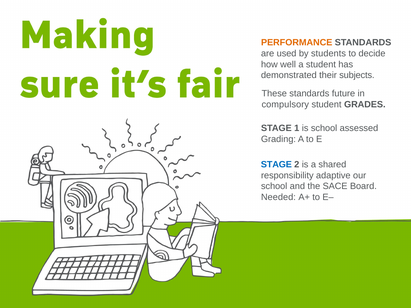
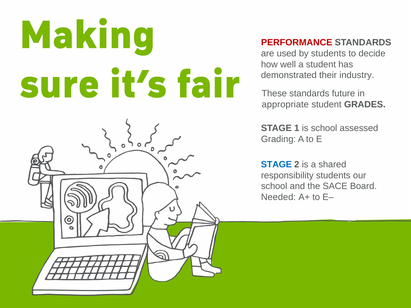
PERFORMANCE colour: orange -> red (297, 42)
subjects: subjects -> industry (357, 75)
compulsory: compulsory -> appropriate (285, 104)
responsibility adaptive: adaptive -> students (333, 176)
